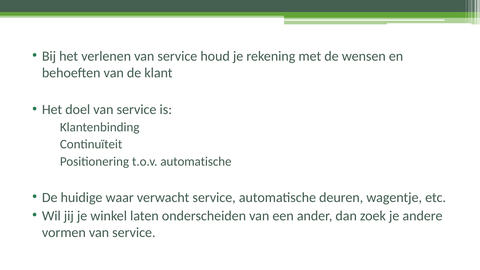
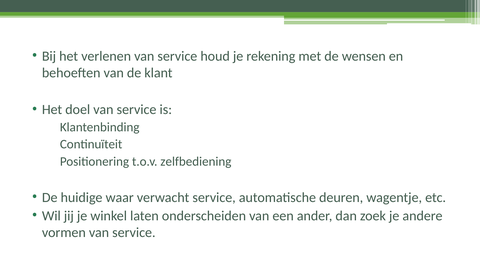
t.o.v automatische: automatische -> zelfbediening (196, 161)
